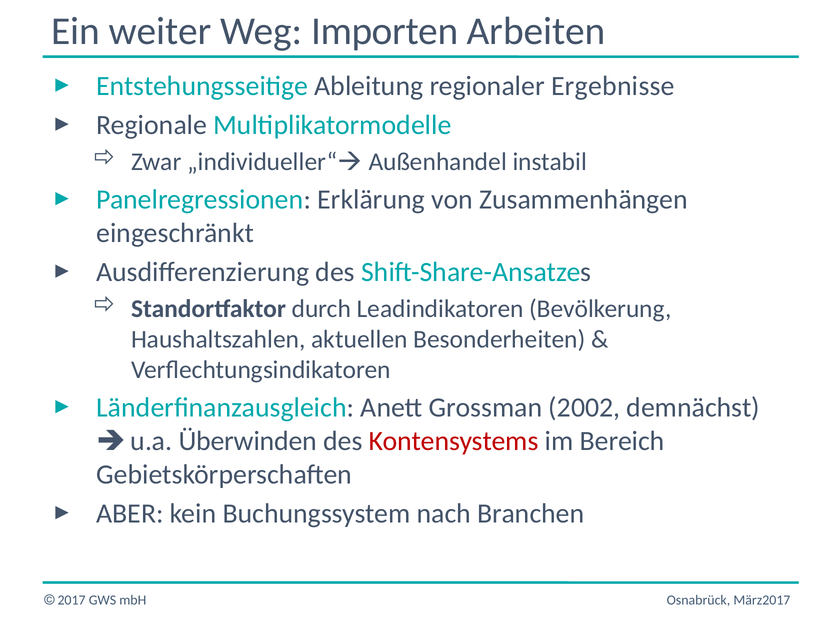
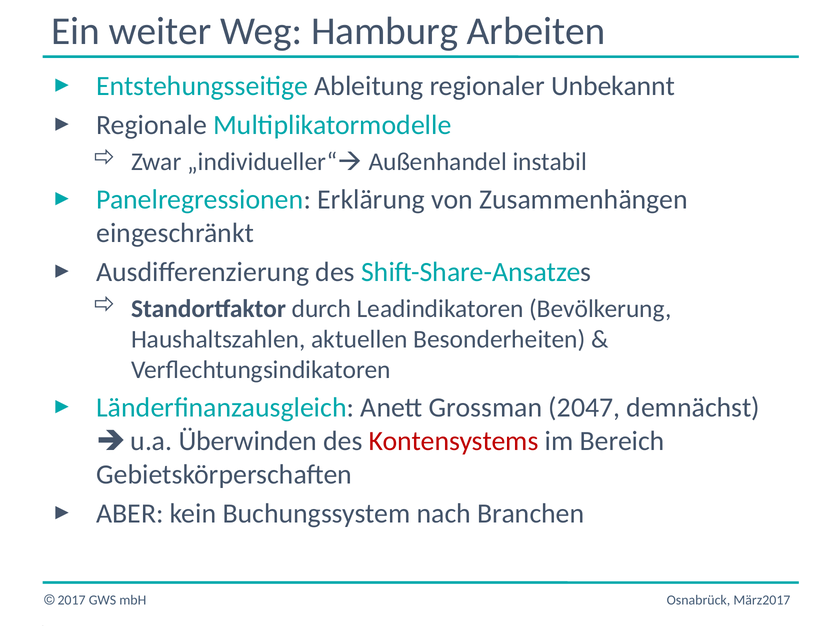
Importen: Importen -> Hamburg (385, 31)
Ergebnisse: Ergebnisse -> Unbekannt (613, 86)
2002: 2002 -> 2047 (584, 408)
